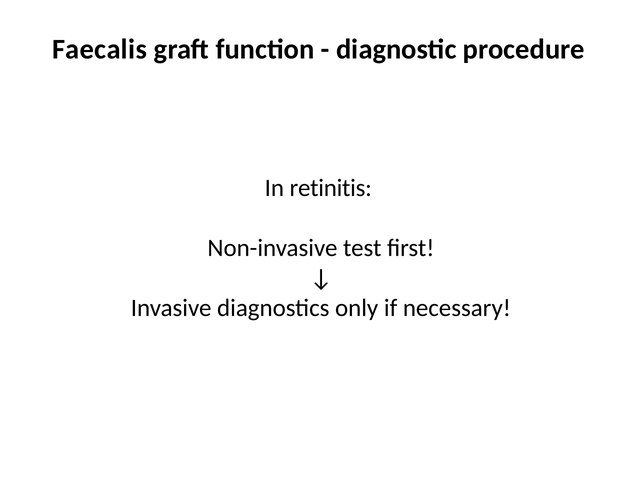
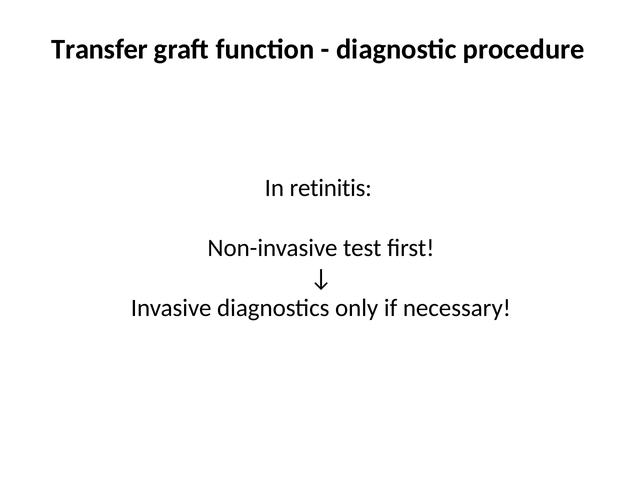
Faecalis: Faecalis -> Transfer (100, 49)
